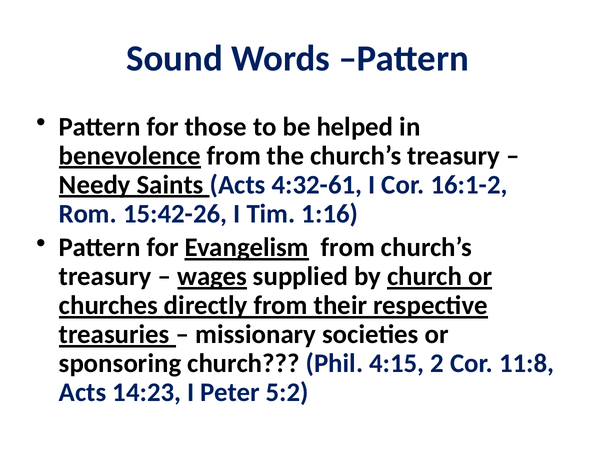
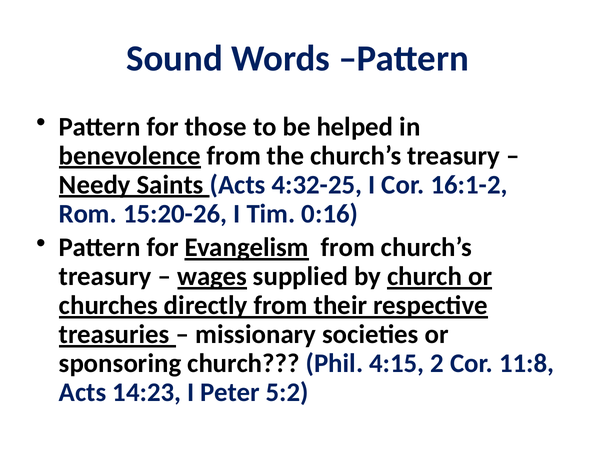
4:32-61: 4:32-61 -> 4:32-25 (317, 185)
15:42-26: 15:42-26 -> 15:20-26 (175, 214)
1:16: 1:16 -> 0:16 (330, 214)
